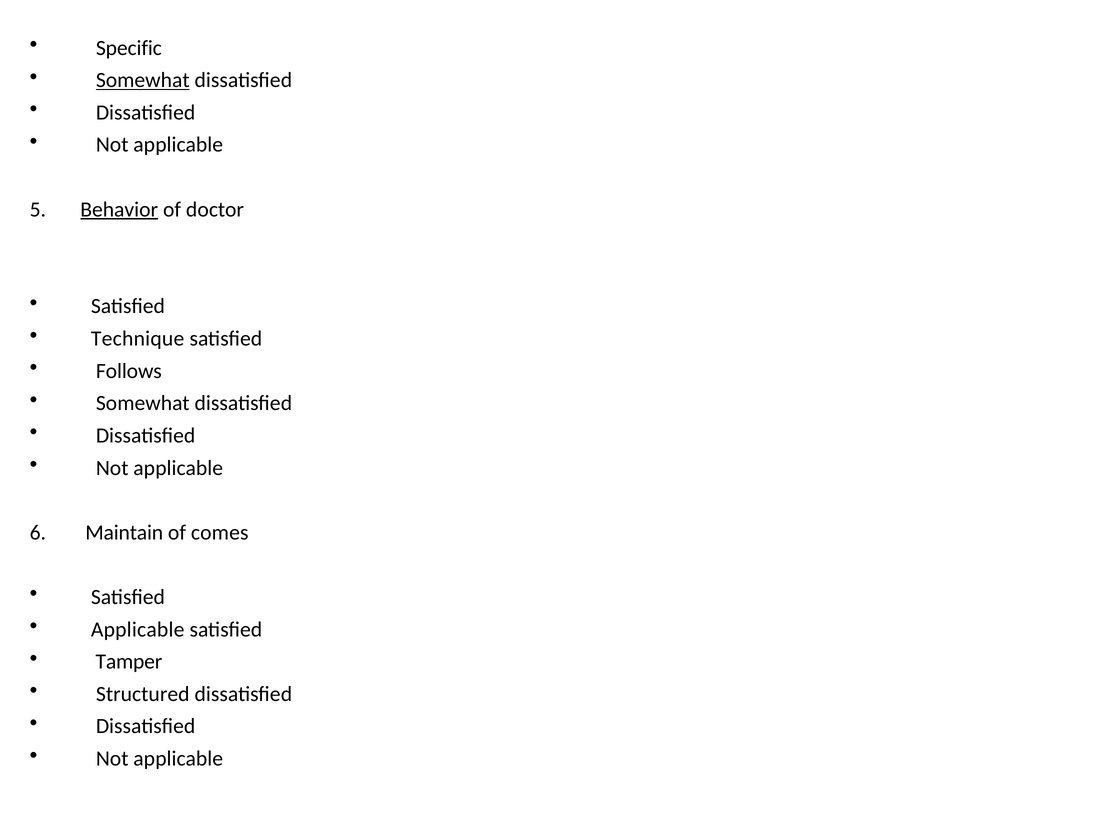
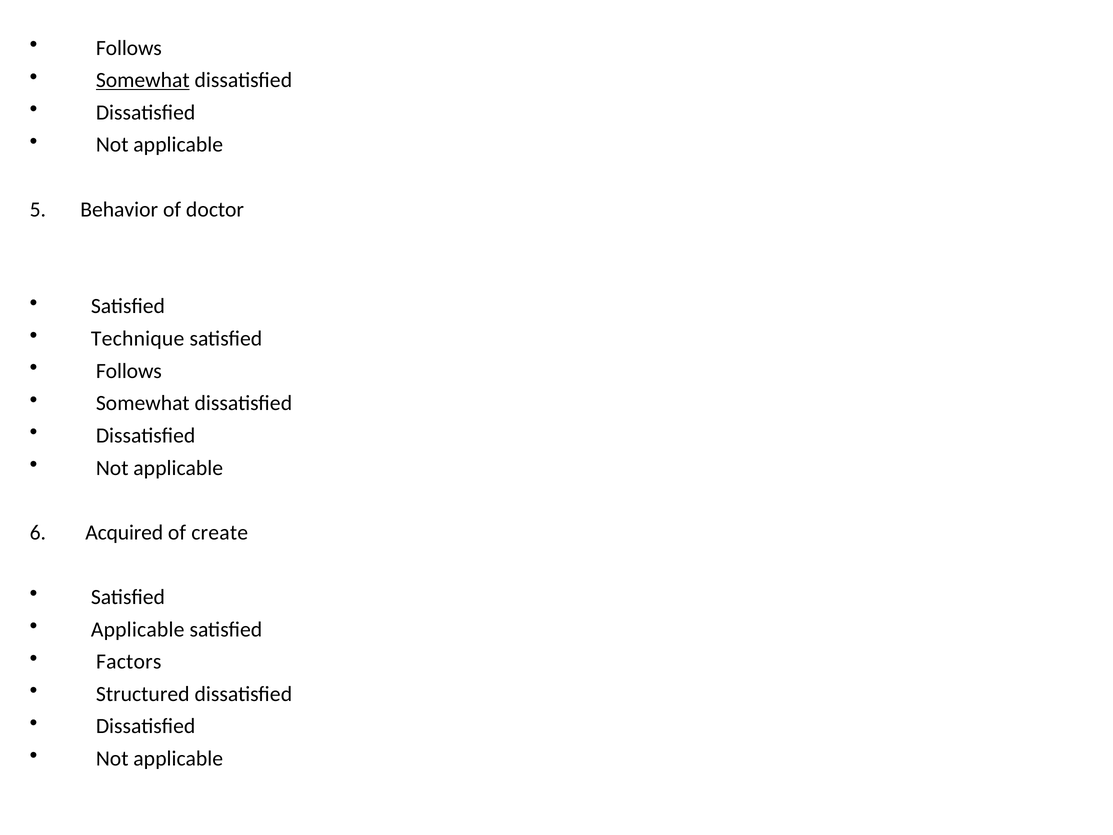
Specific: Specific -> Follows (129, 48)
Behavior underline: present -> none (119, 209)
Maintain: Maintain -> Acquired (124, 532)
comes: comes -> create (220, 532)
Tamper: Tamper -> Factors (129, 661)
